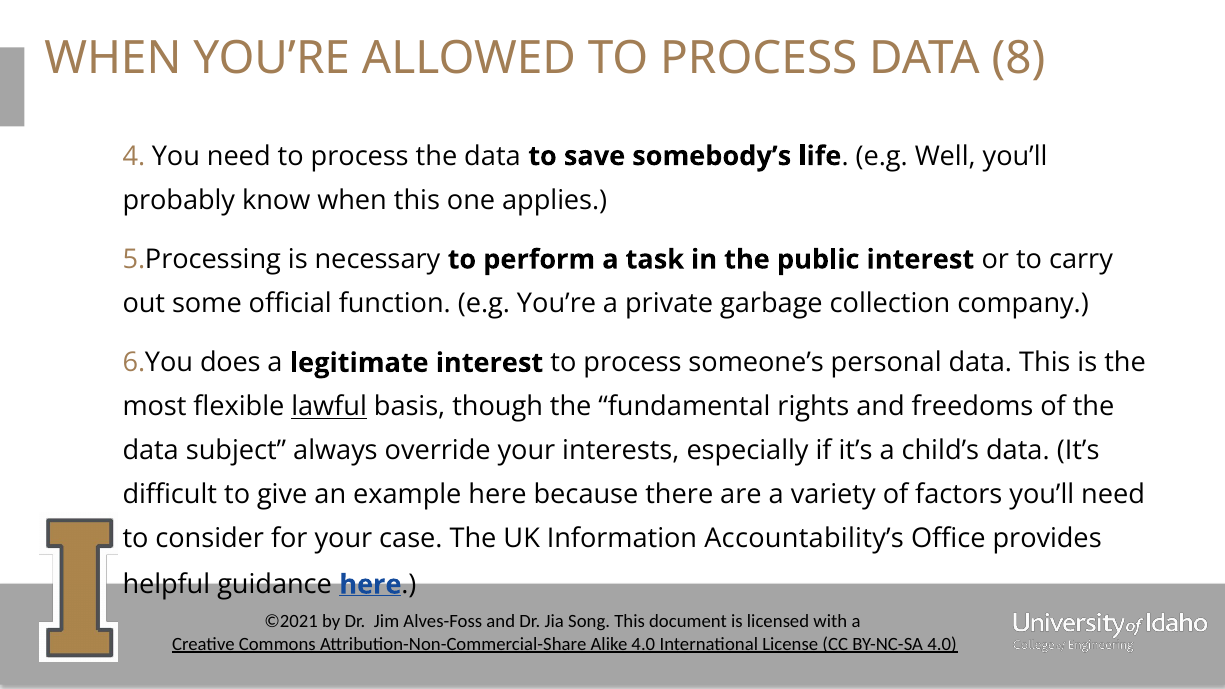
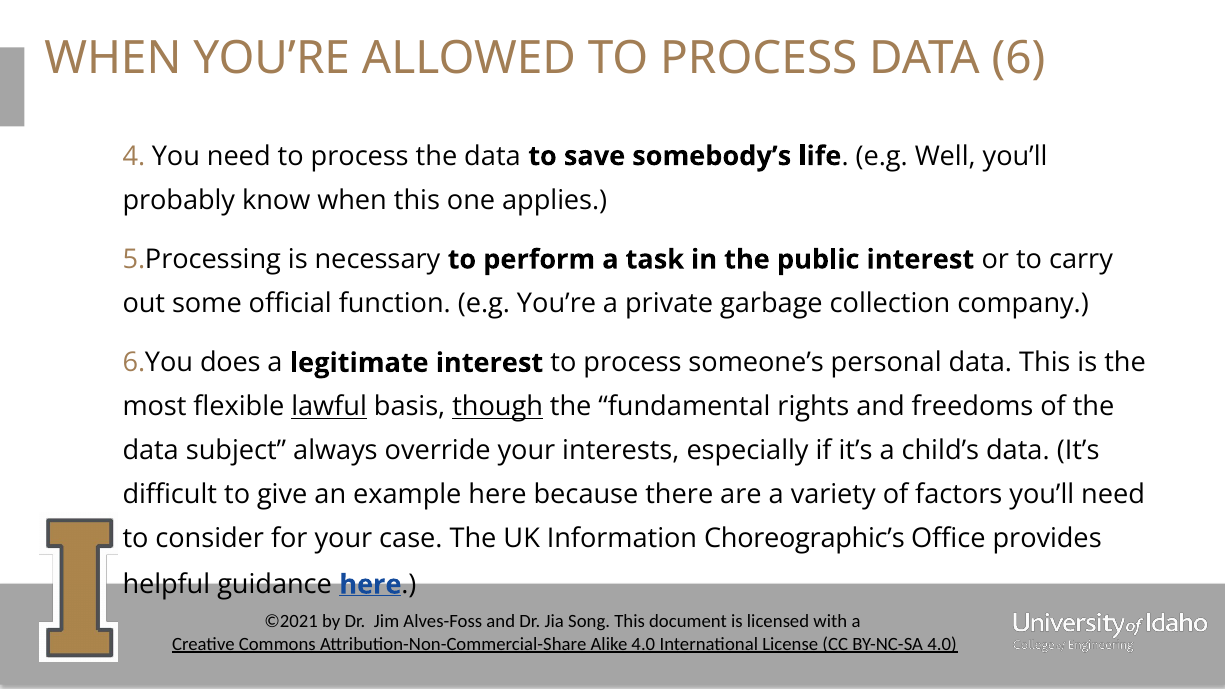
8: 8 -> 6 (1019, 58)
though underline: none -> present (498, 407)
Accountability’s: Accountability’s -> Choreographic’s (804, 539)
